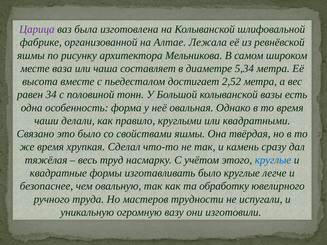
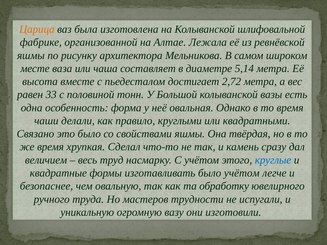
Царица colour: purple -> orange (37, 29)
5,34: 5,34 -> 5,14 (244, 69)
2,52: 2,52 -> 2,72 (231, 82)
34: 34 -> 33 (51, 95)
тяжёлая: тяжёлая -> величием (46, 160)
было круглые: круглые -> учётом (242, 173)
